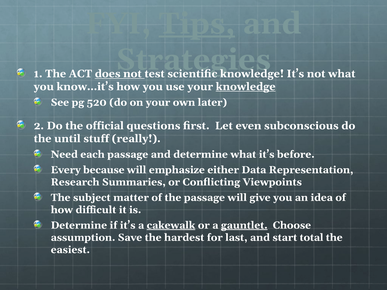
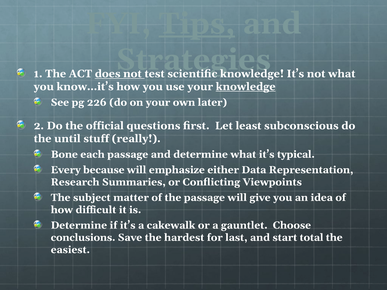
520: 520 -> 226 (97, 102)
even: even -> least (249, 126)
Need: Need -> Bone (64, 154)
before: before -> typical (296, 154)
cakewalk underline: present -> none (171, 225)
gauntlet underline: present -> none (244, 225)
assumption: assumption -> conclusions (83, 238)
